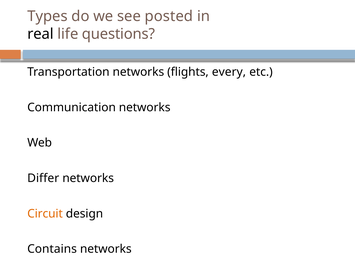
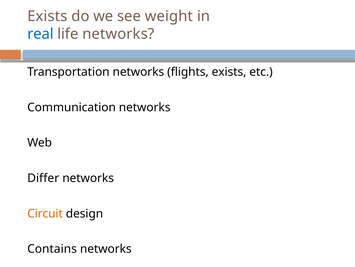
Types: Types -> Exists (47, 16)
posted: posted -> weight (169, 16)
real colour: black -> blue (40, 34)
life questions: questions -> networks (118, 34)
flights every: every -> exists (229, 72)
